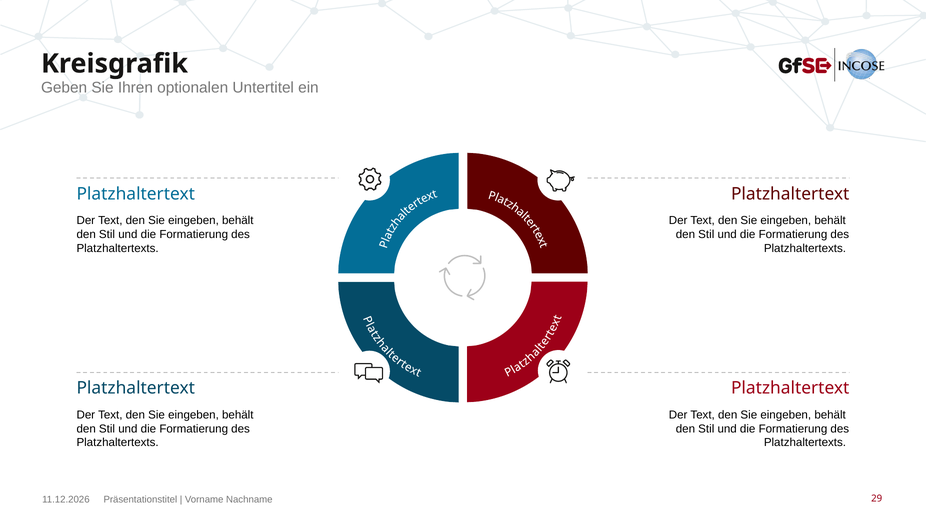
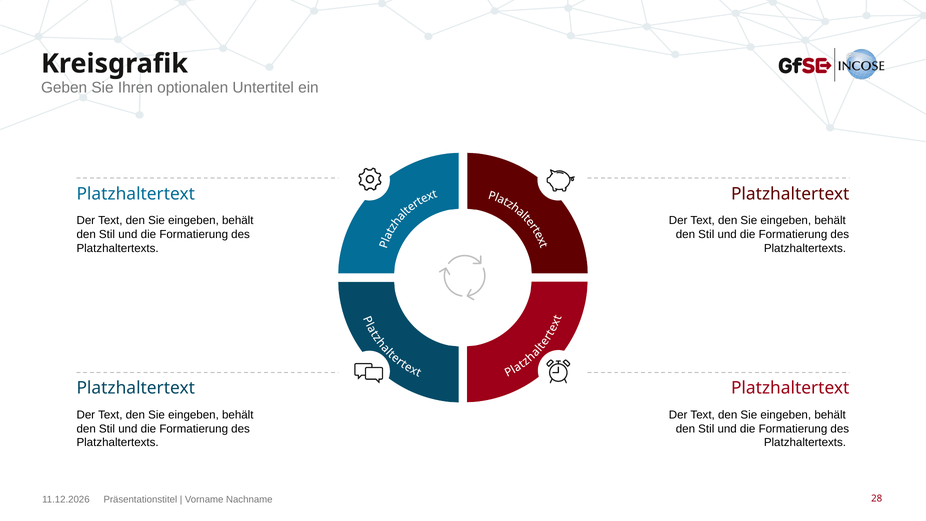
29: 29 -> 28 (877, 499)
